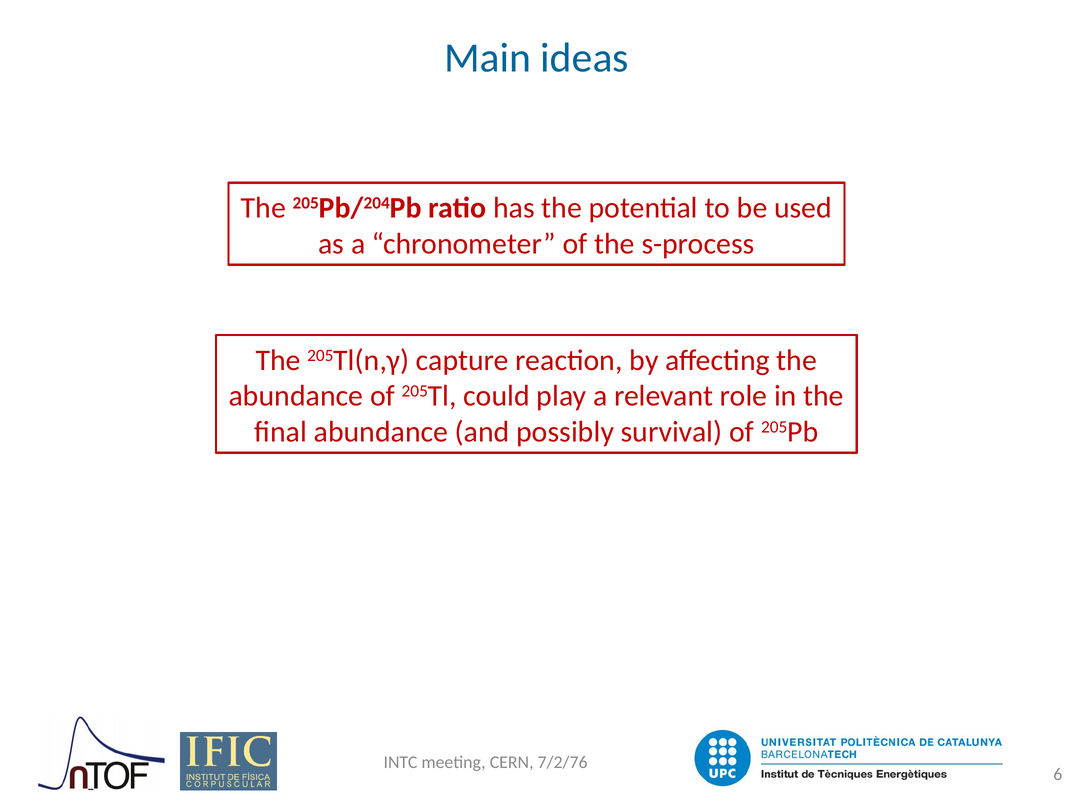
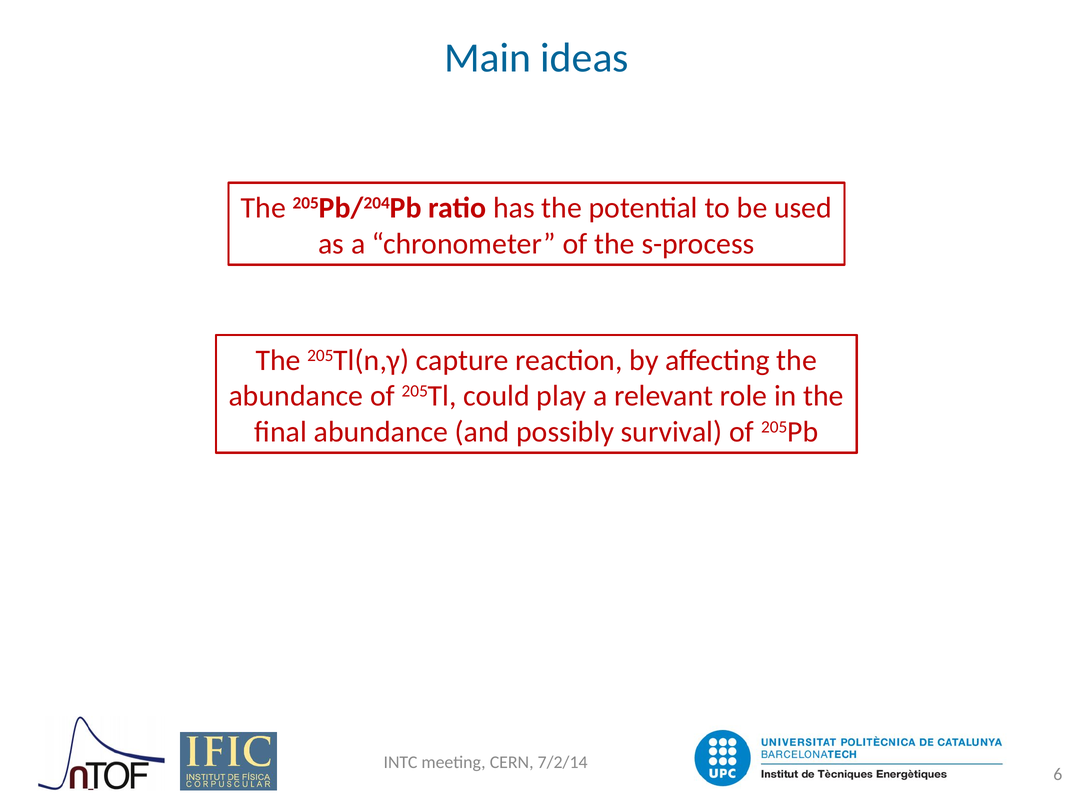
7/2/76: 7/2/76 -> 7/2/14 (563, 762)
